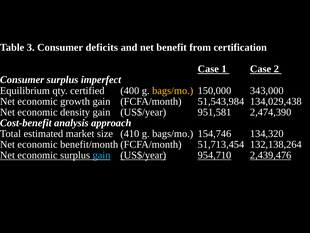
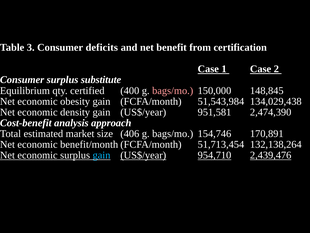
imperfect: imperfect -> substitute (101, 80)
bags/mo colour: yellow -> pink (173, 90)
343,000: 343,000 -> 148,845 (267, 90)
growth: growth -> obesity (75, 101)
410: 410 -> 406 (130, 133)
134,320: 134,320 -> 170,891 (267, 133)
